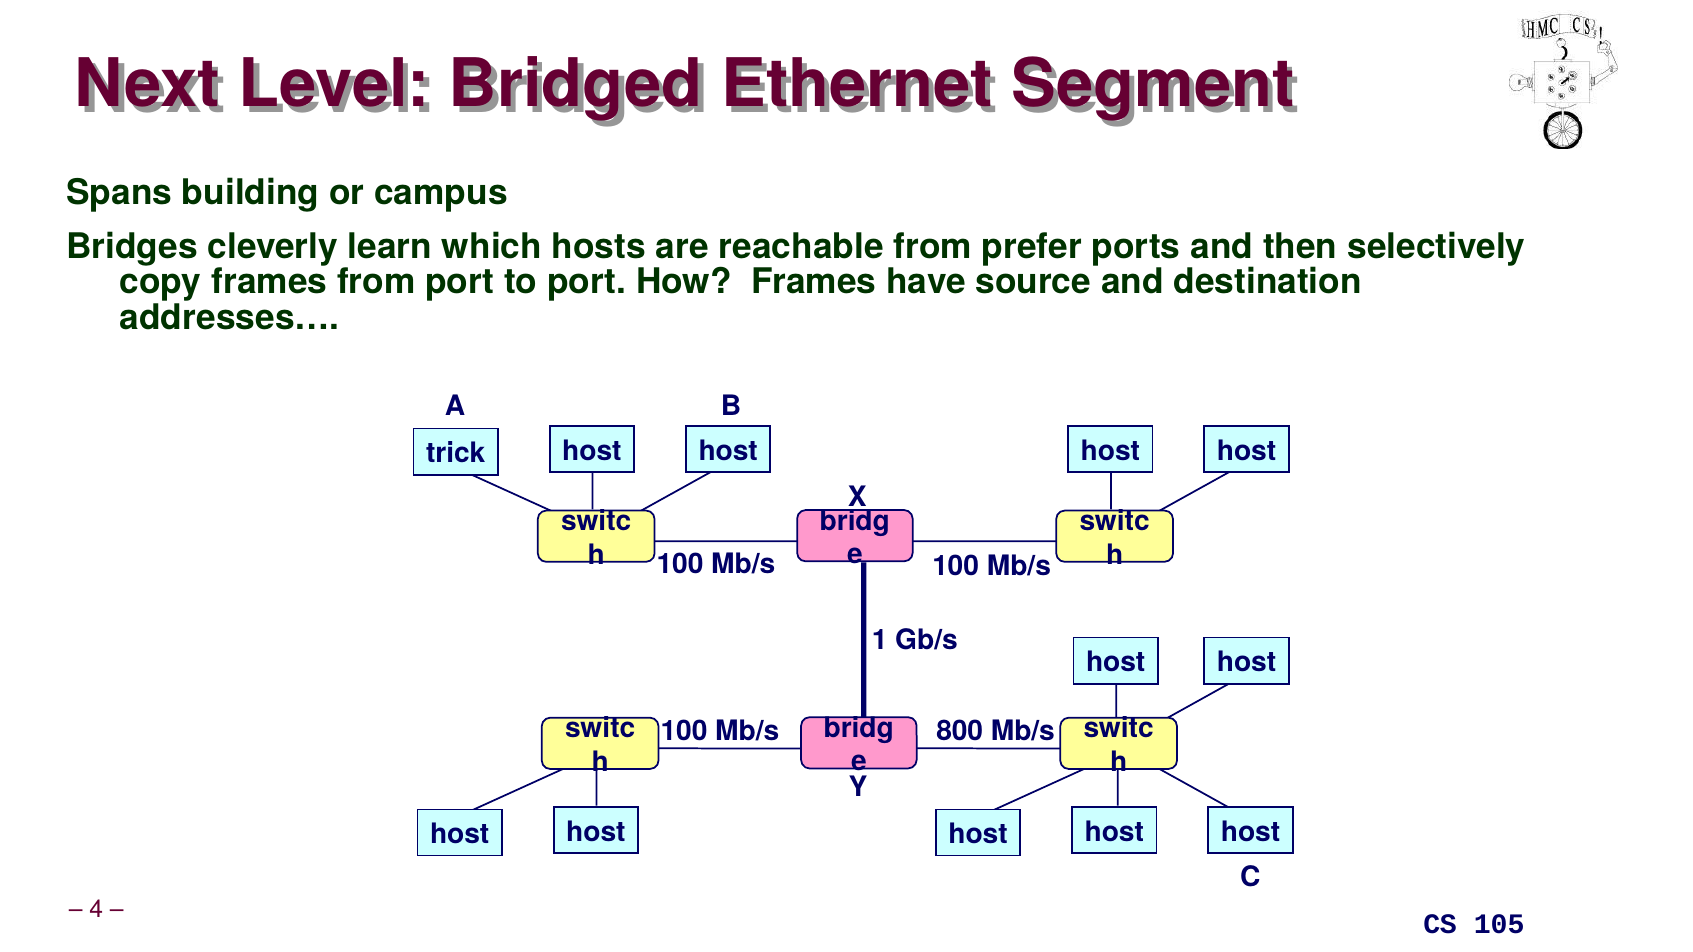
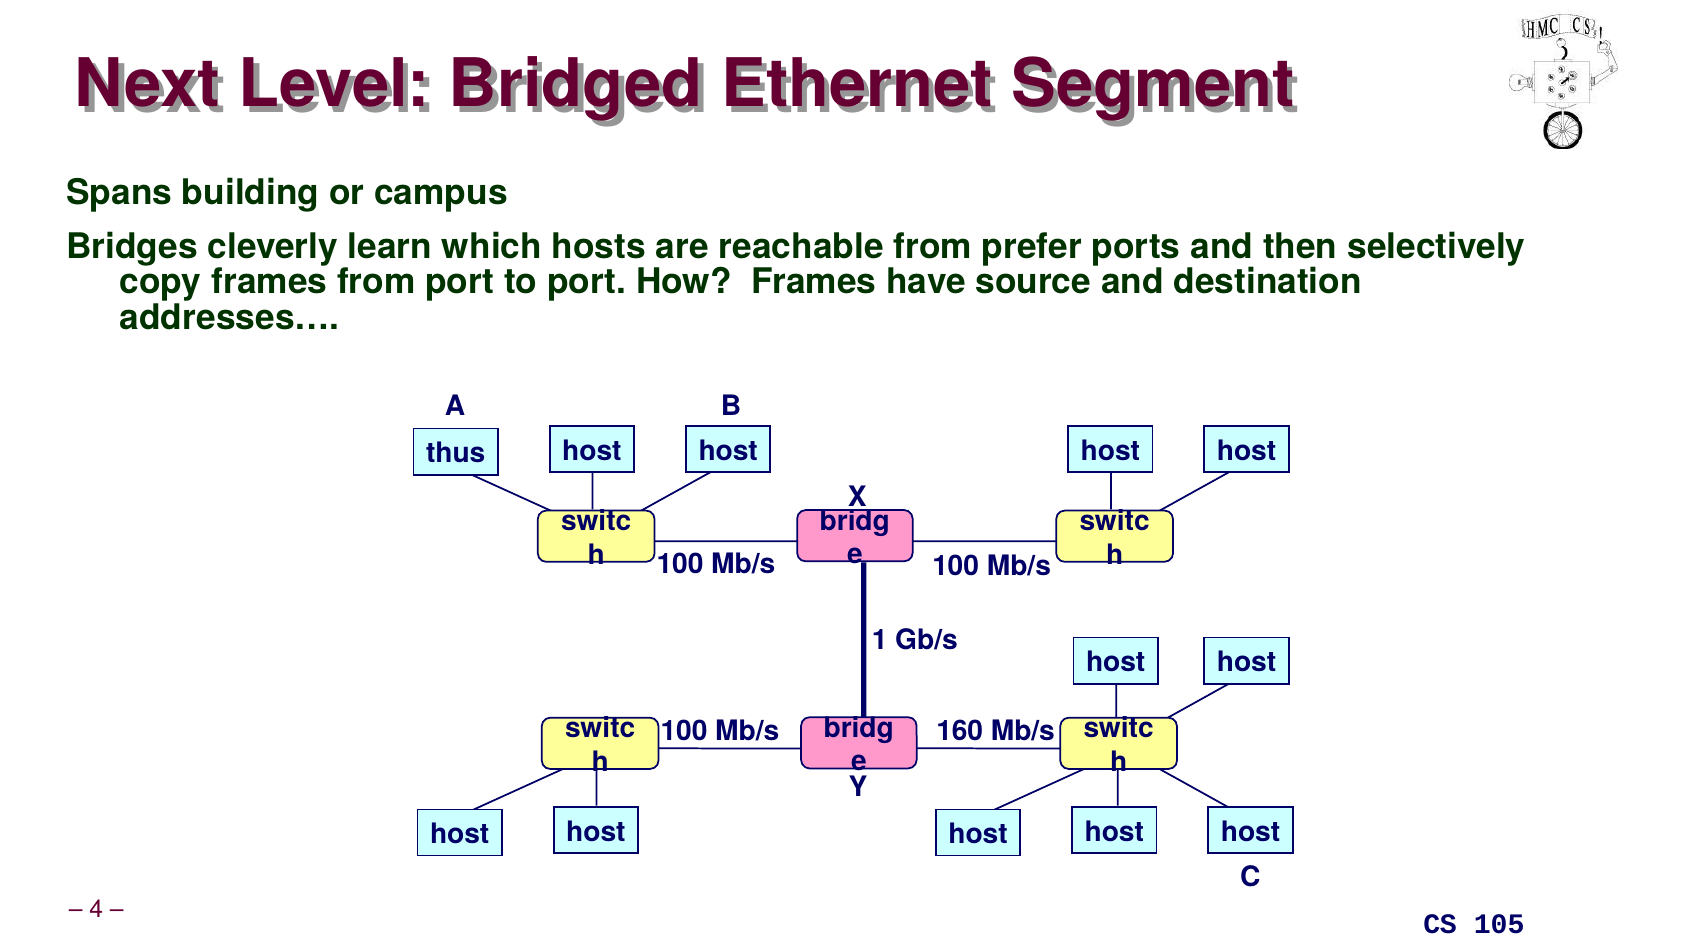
trick: trick -> thus (456, 454)
800: 800 -> 160 (960, 732)
